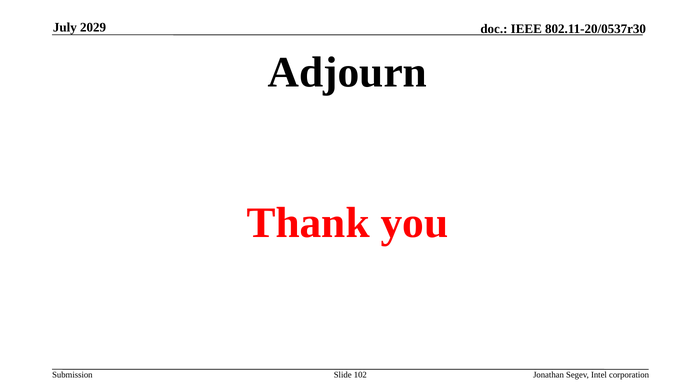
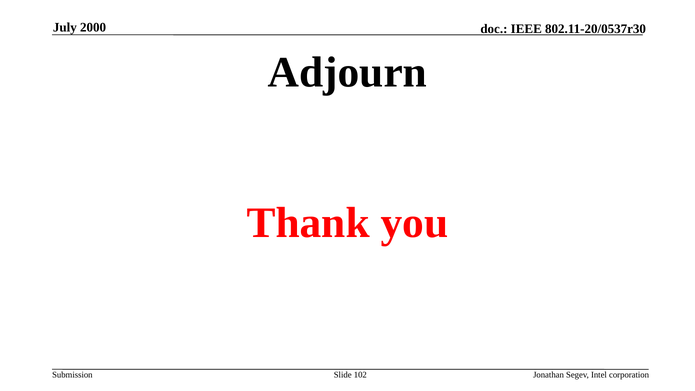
2029: 2029 -> 2000 (93, 28)
